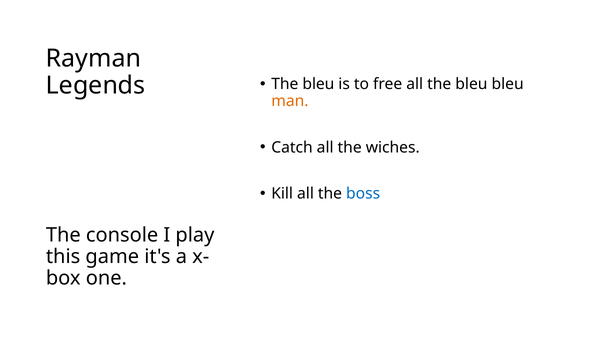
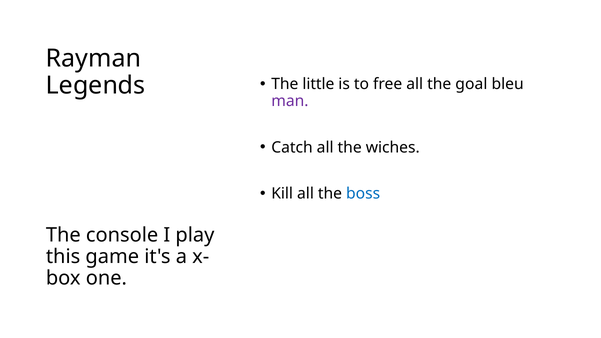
bleu: bleu -> little (318, 84)
all the bleu: bleu -> goal (471, 84)
man colour: orange -> purple (290, 101)
